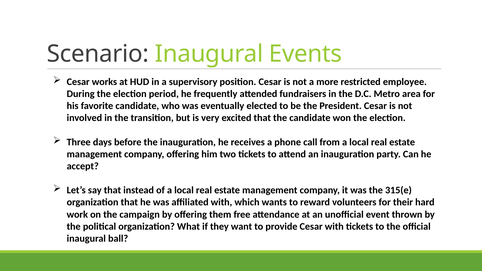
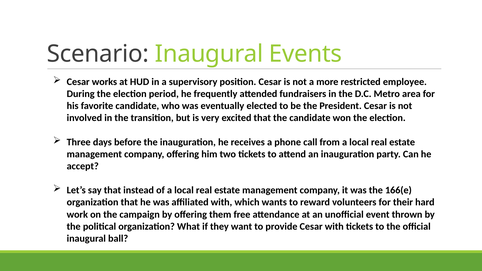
315(e: 315(e -> 166(e (398, 190)
